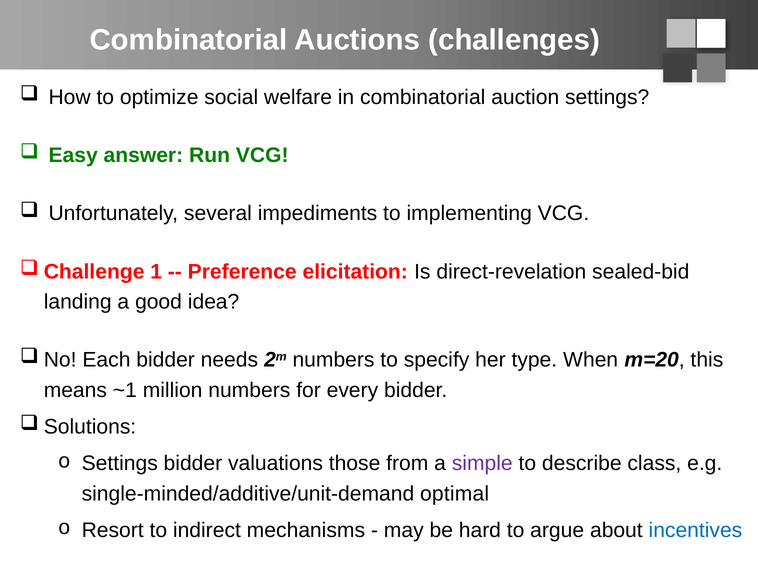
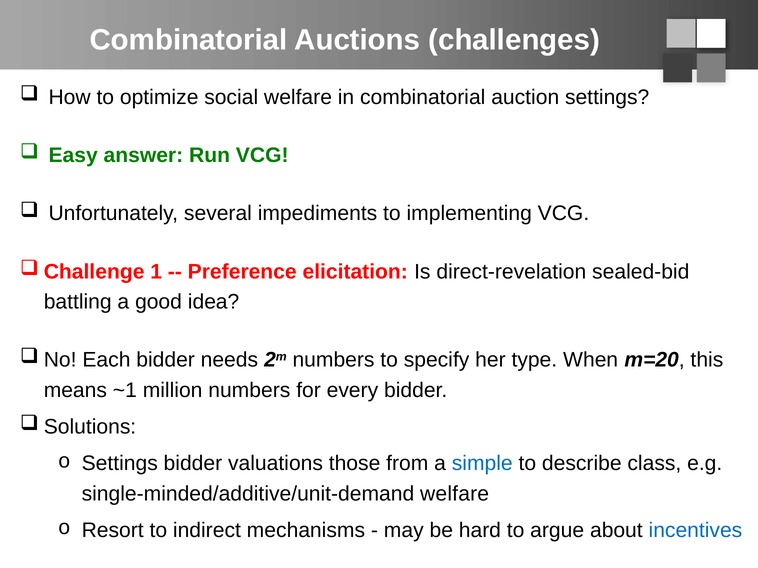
landing: landing -> battling (78, 302)
simple colour: purple -> blue (482, 464)
single-minded/additive/unit-demand optimal: optimal -> welfare (455, 494)
